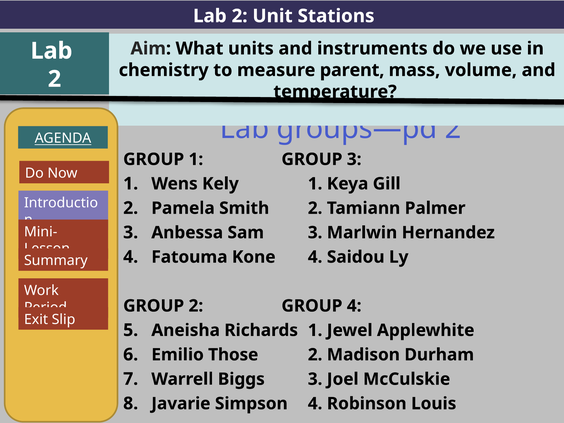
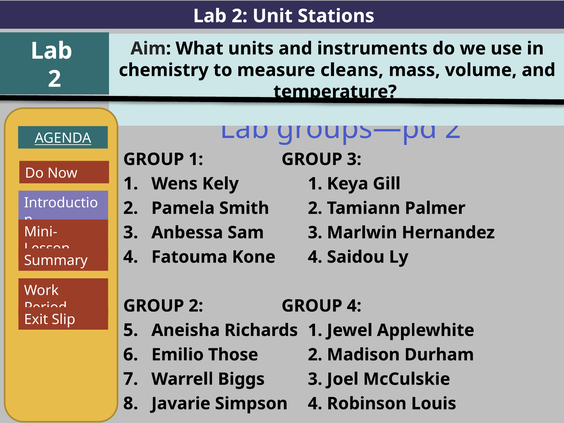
parent: parent -> cleans (352, 70)
